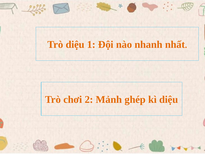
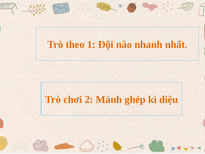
Trò diệu: diệu -> theo (75, 44)
